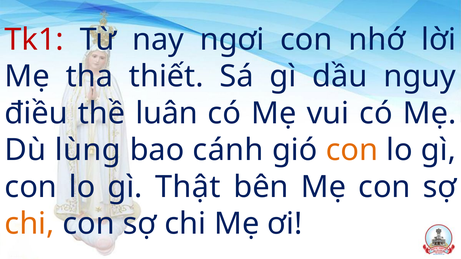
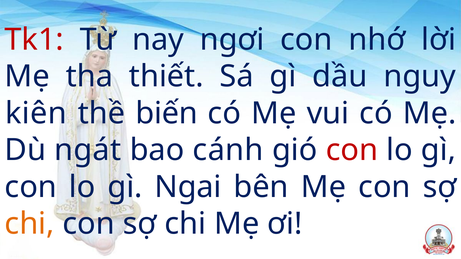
điều: điều -> kiên (36, 113)
luân: luân -> biến (167, 113)
lùng: lùng -> ngát (88, 150)
con colour: orange -> red (352, 150)
Thật: Thật -> Ngai (188, 187)
